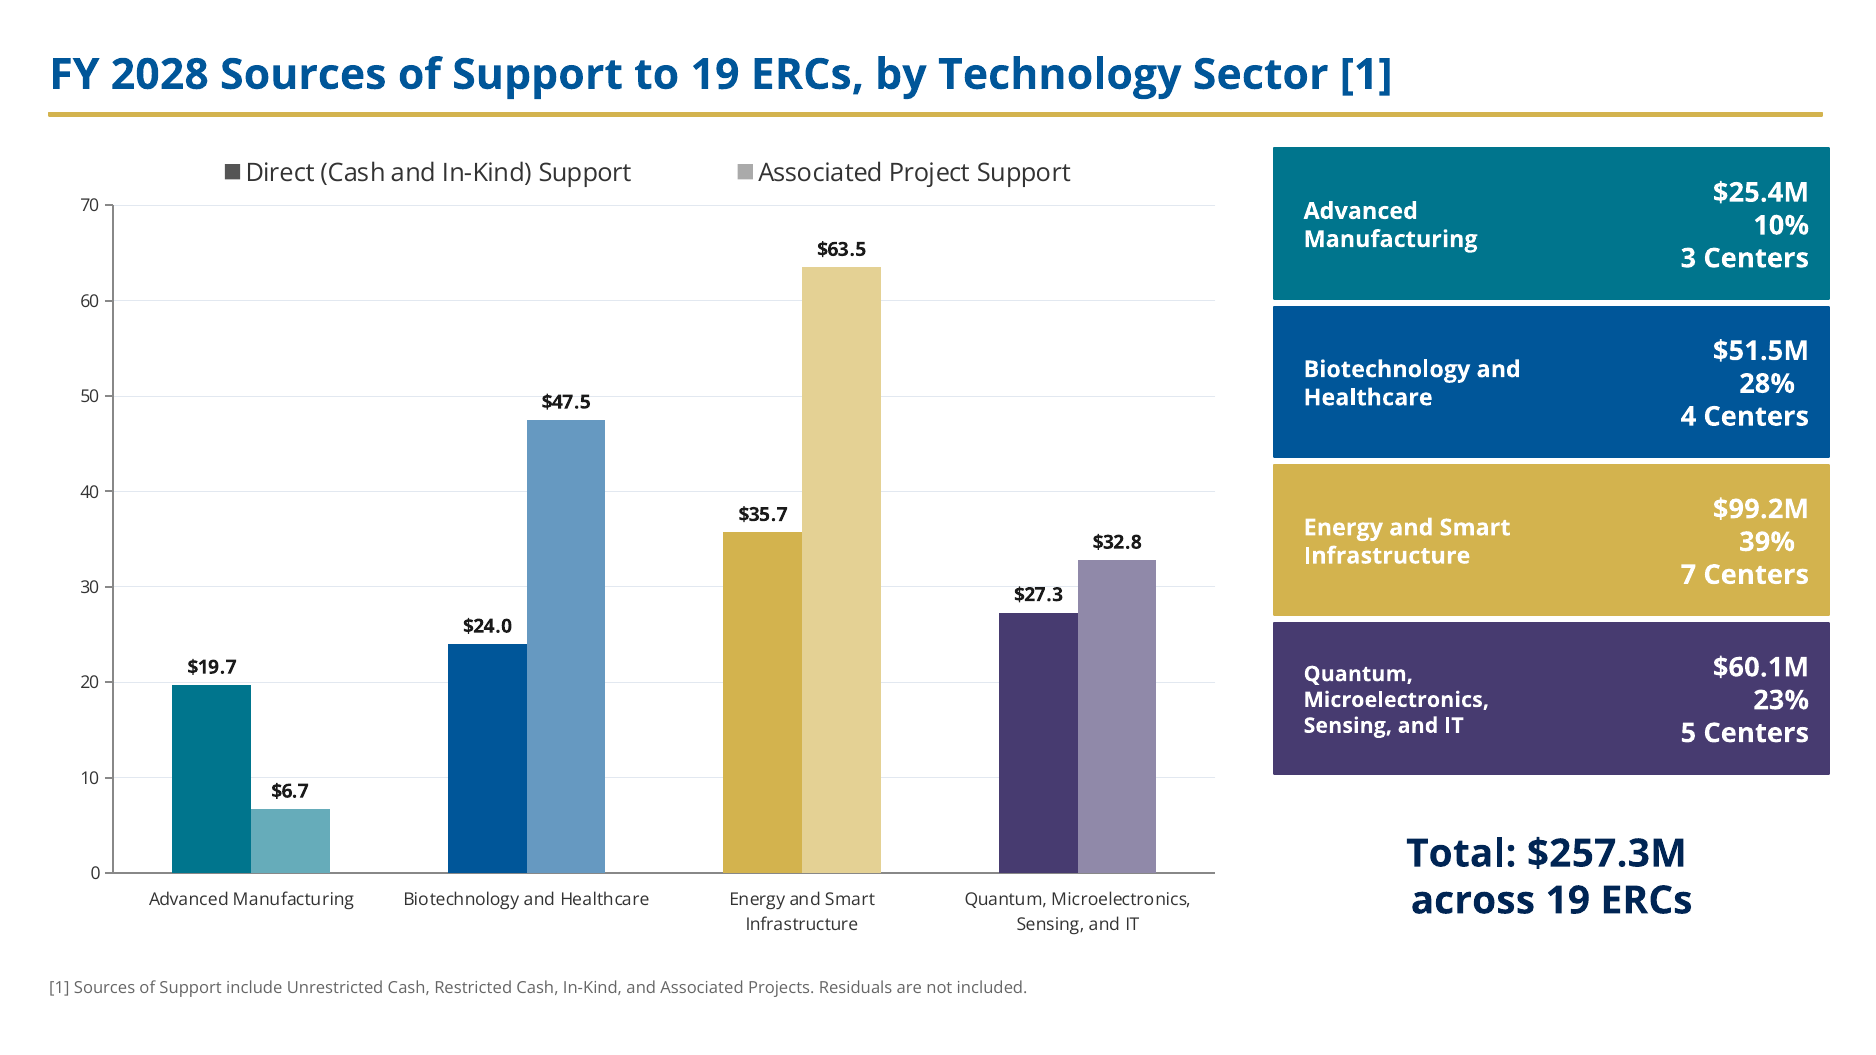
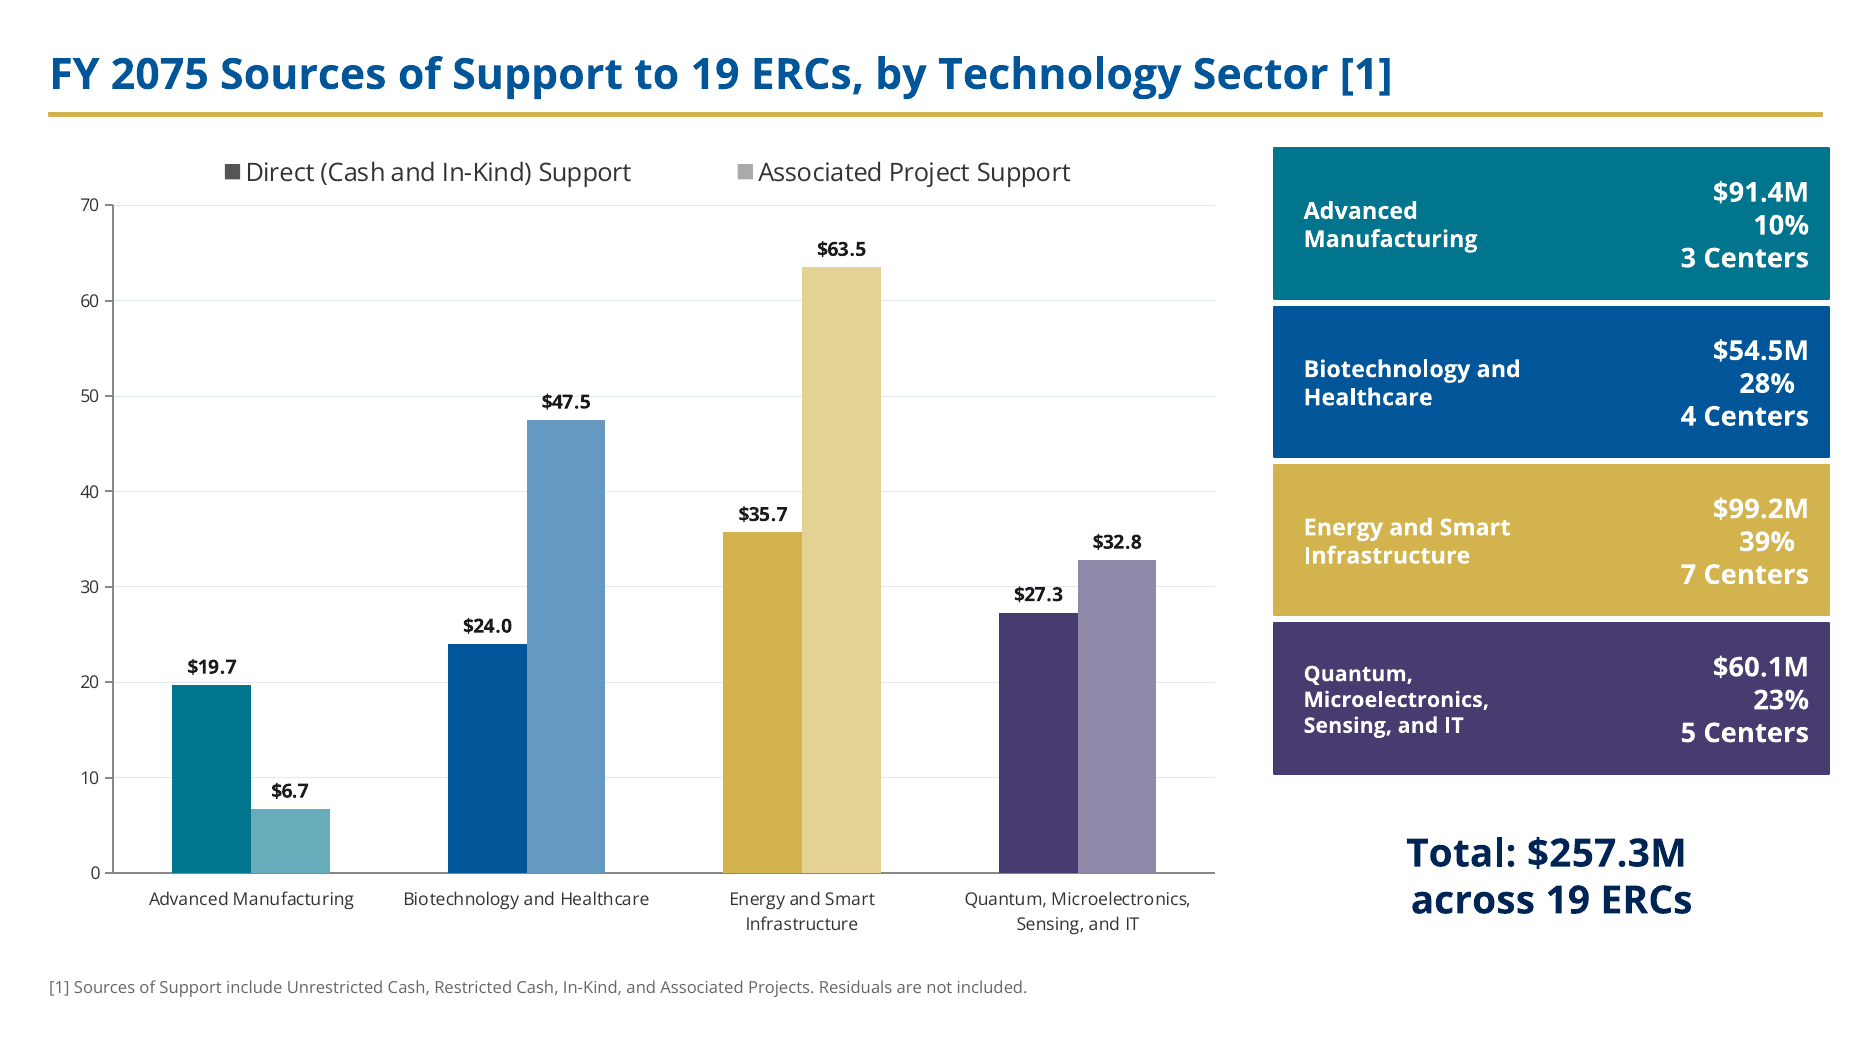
2028: 2028 -> 2075 (160, 75)
$25.4M: $25.4M -> $91.4M (1761, 193)
$51.5M: $51.5M -> $54.5M (1761, 351)
